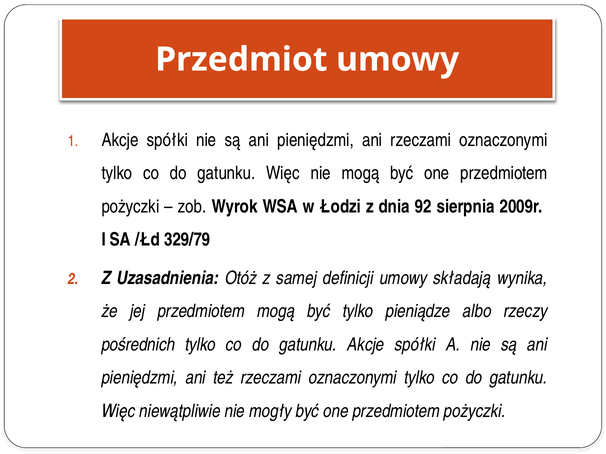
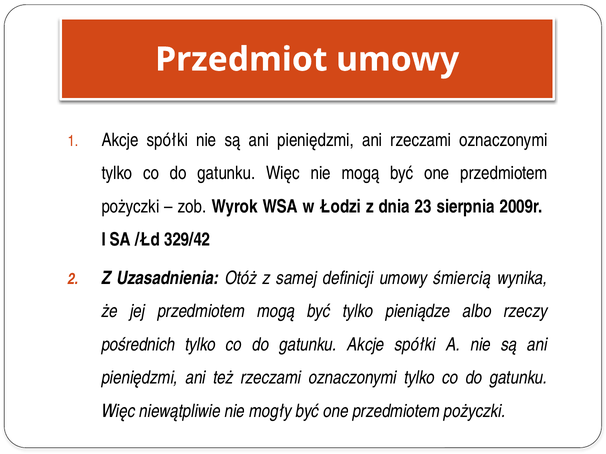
92: 92 -> 23 (423, 207)
329/79: 329/79 -> 329/42 (187, 240)
składają: składają -> śmiercią (462, 278)
